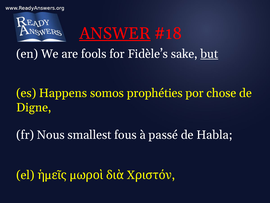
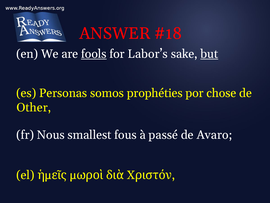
ANSWER underline: present -> none (115, 33)
fools underline: none -> present (94, 54)
Fidèle’s: Fidèle’s -> Labor’s (148, 54)
Happens: Happens -> Personas (63, 93)
Digne: Digne -> Other (34, 107)
Habla: Habla -> Avaro (215, 135)
